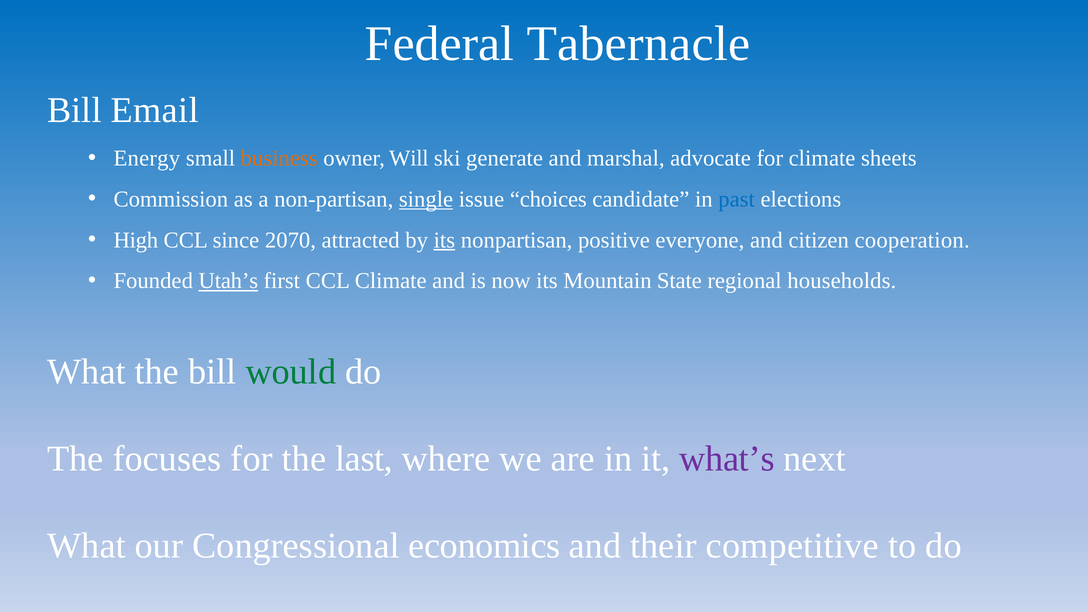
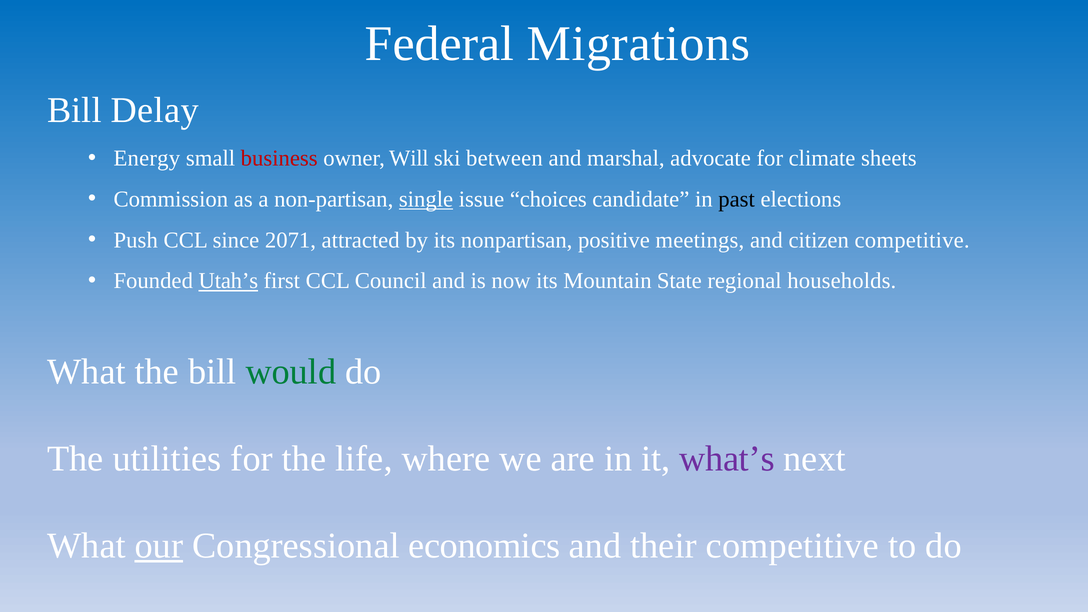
Tabernacle: Tabernacle -> Migrations (638, 44)
Email: Email -> Delay (155, 110)
business colour: orange -> red (279, 158)
generate: generate -> between (504, 158)
past colour: blue -> black (737, 199)
High: High -> Push (136, 240)
2070: 2070 -> 2071 (290, 240)
its underline: present -> none (444, 240)
everyone: everyone -> meetings (700, 240)
citizen cooperation: cooperation -> competitive (912, 240)
CCL Climate: Climate -> Council (391, 281)
focuses: focuses -> utilities (167, 459)
last: last -> life (364, 459)
our underline: none -> present (159, 546)
